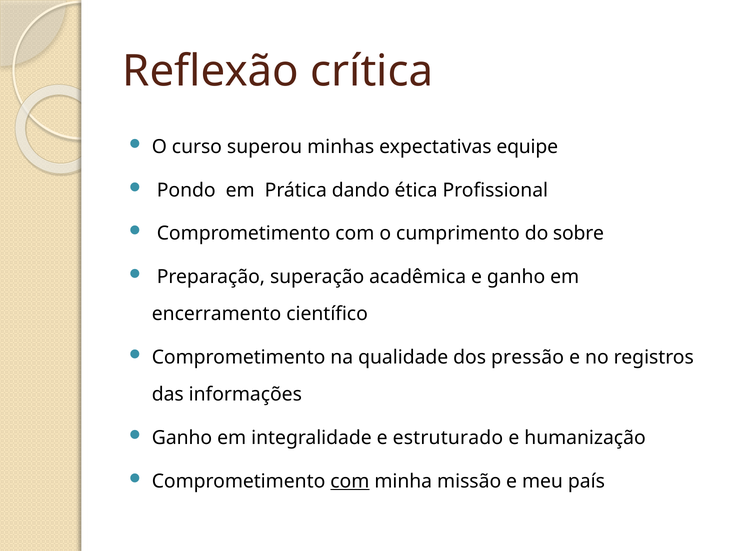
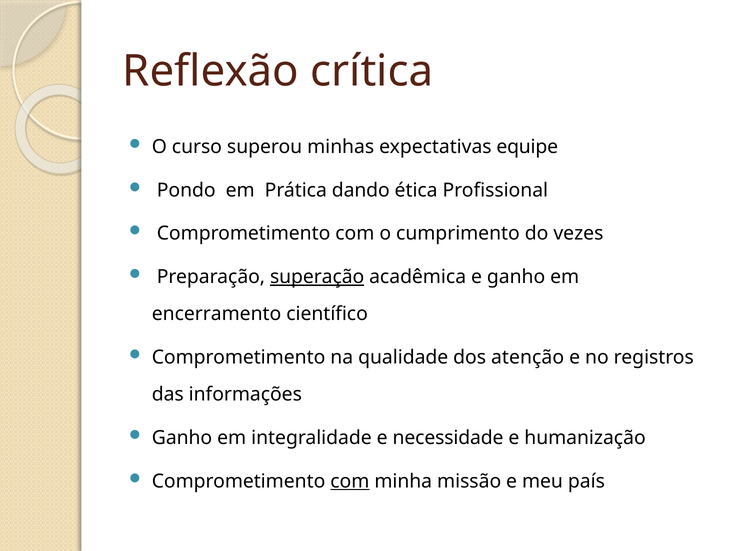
sobre: sobre -> vezes (578, 233)
superação underline: none -> present (317, 277)
pressão: pressão -> atenção (528, 357)
estruturado: estruturado -> necessidade (448, 438)
